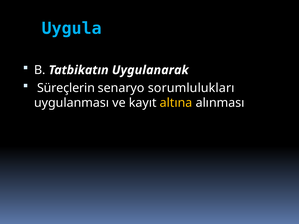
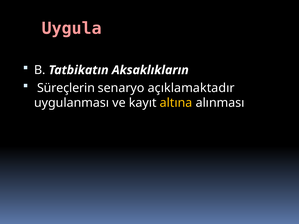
Uygula colour: light blue -> pink (72, 28)
Uygulanarak: Uygulanarak -> Aksaklıkların (150, 70)
sorumlulukları: sorumlulukları -> açıklamaktadır (191, 88)
